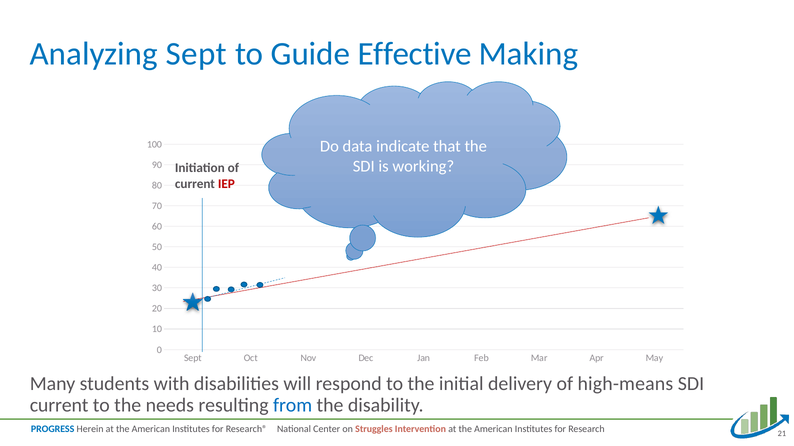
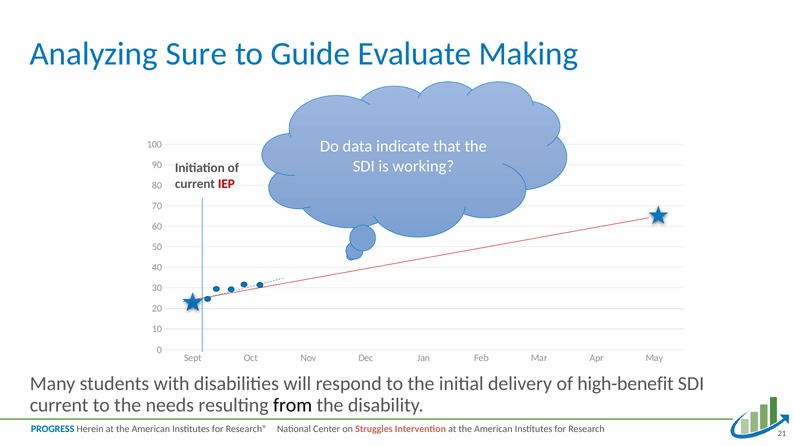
Analyzing Sept: Sept -> Sure (196, 54)
Effective: Effective -> Evaluate (415, 54)
high-means: high-means -> high-benefit (626, 384)
from colour: blue -> black (293, 406)
